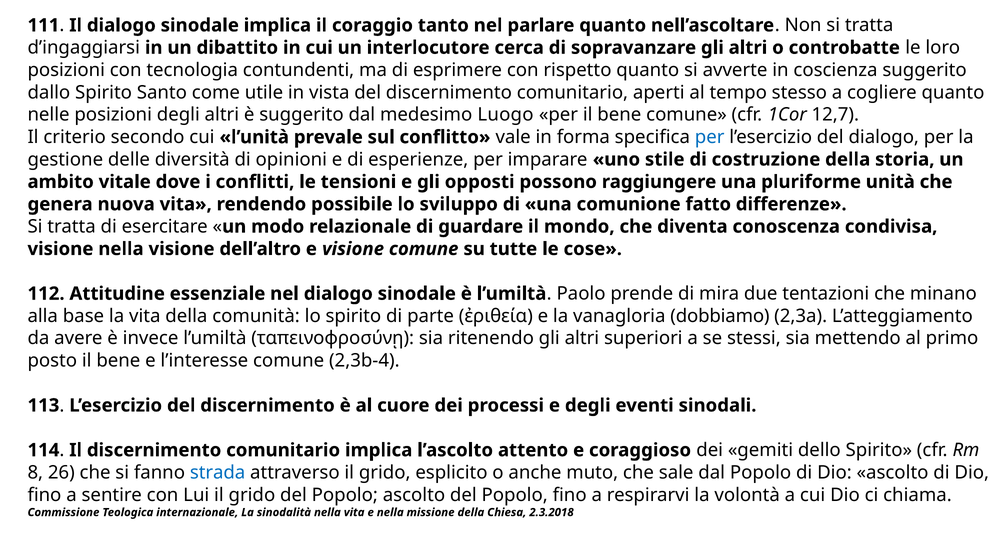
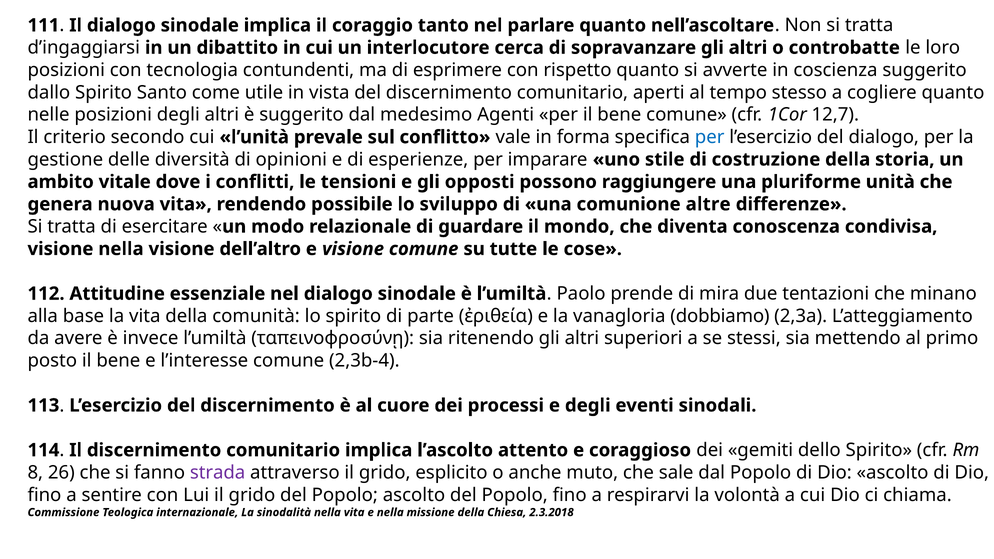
Luogo: Luogo -> Agenti (506, 115)
fatto: fatto -> altre (708, 204)
strada colour: blue -> purple (218, 473)
